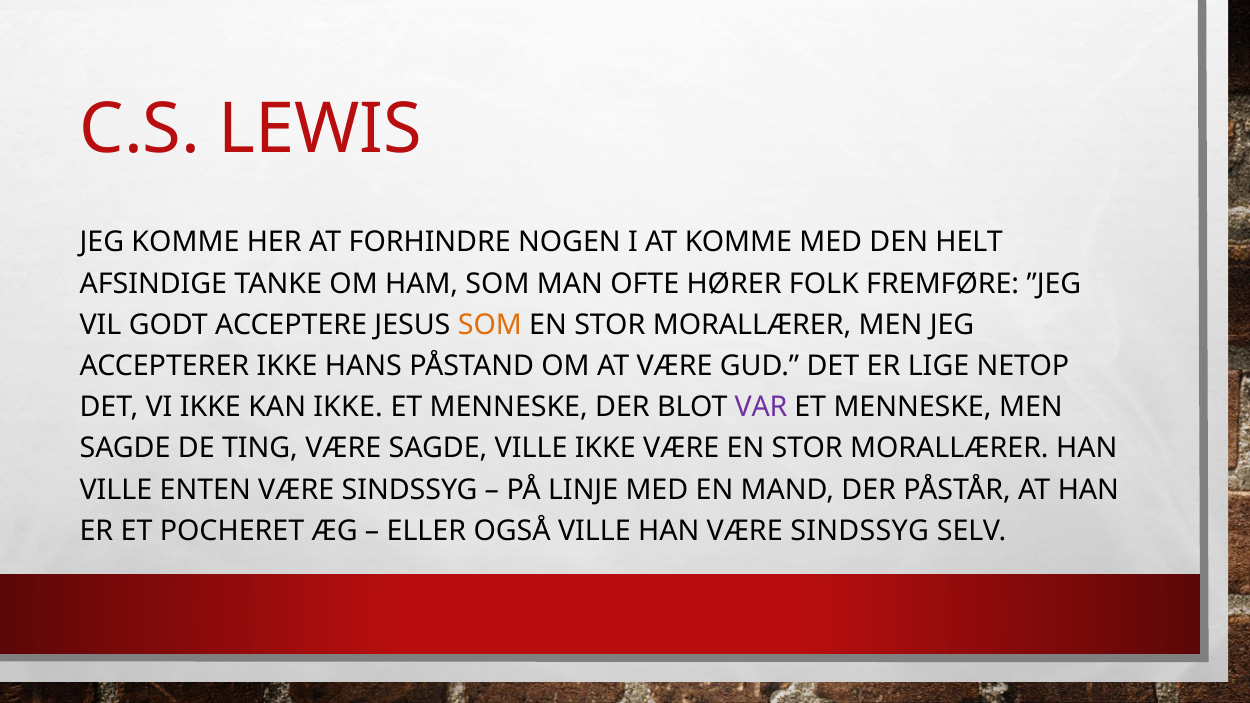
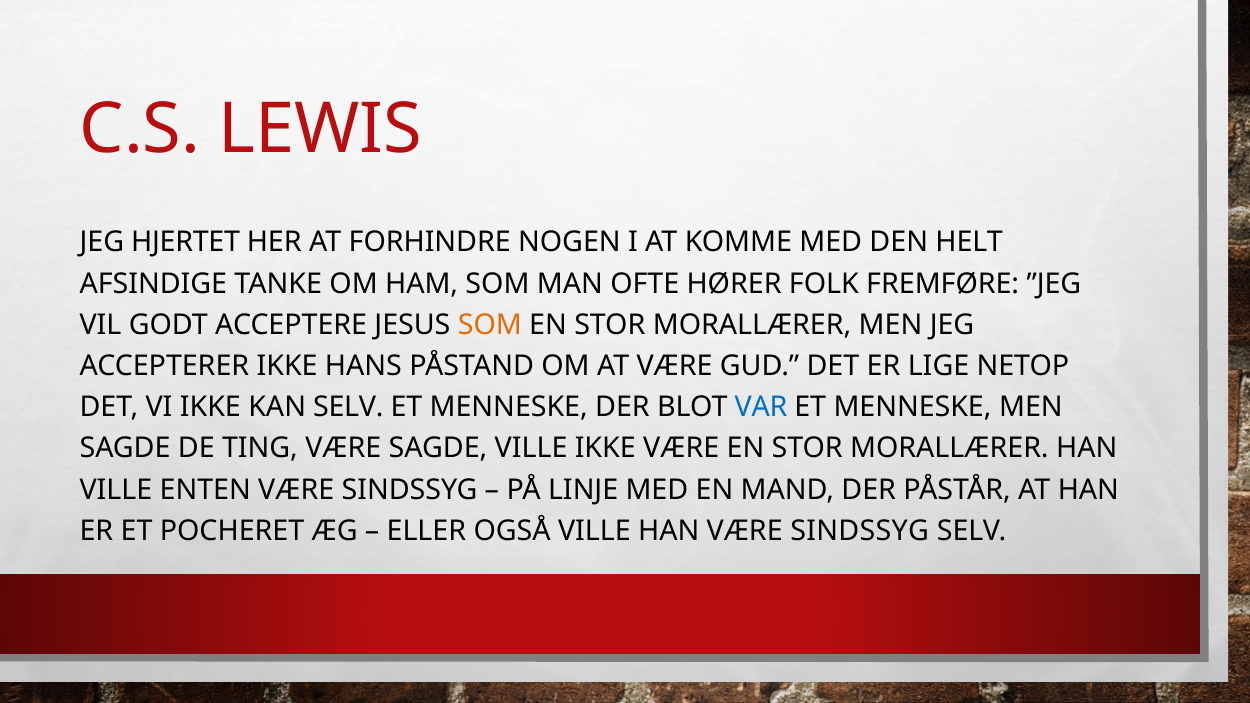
JEG KOMME: KOMME -> HJERTET (186, 242)
KAN IKKE: IKKE -> SELV (348, 407)
VAR colour: purple -> blue (761, 407)
